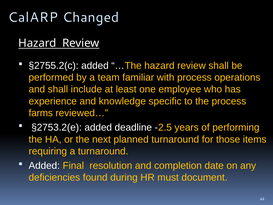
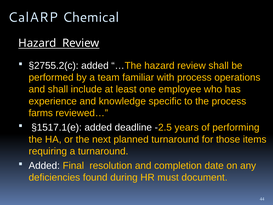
Changed: Changed -> Chemical (91, 17)
§2753.2(e: §2753.2(e -> §1517.1(e (57, 127)
